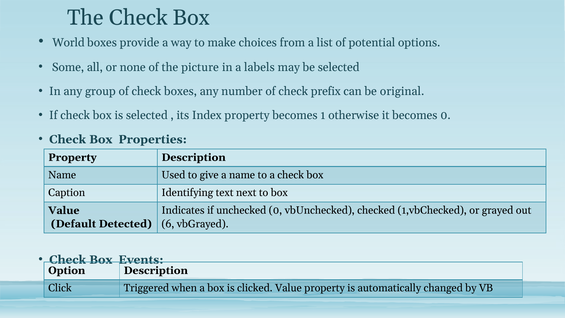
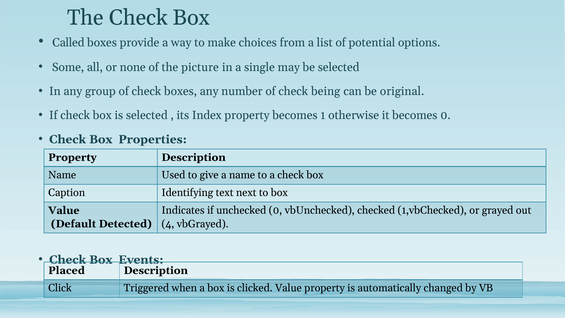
World: World -> Called (68, 43)
labels: labels -> single (259, 67)
prefix: prefix -> being (326, 91)
6: 6 -> 4 (168, 224)
Option: Option -> Placed (67, 270)
